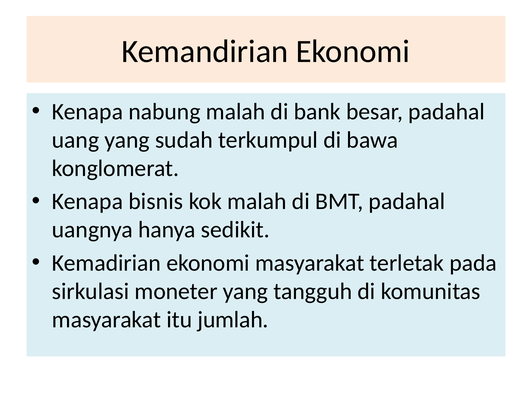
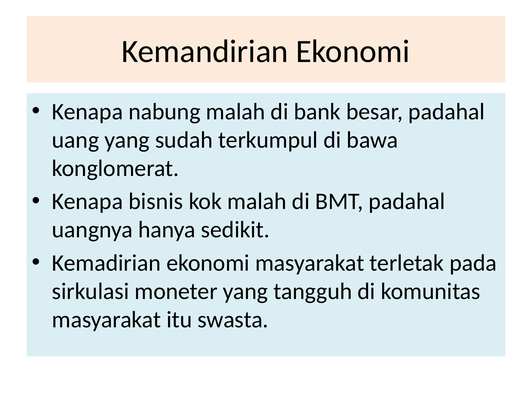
jumlah: jumlah -> swasta (233, 320)
